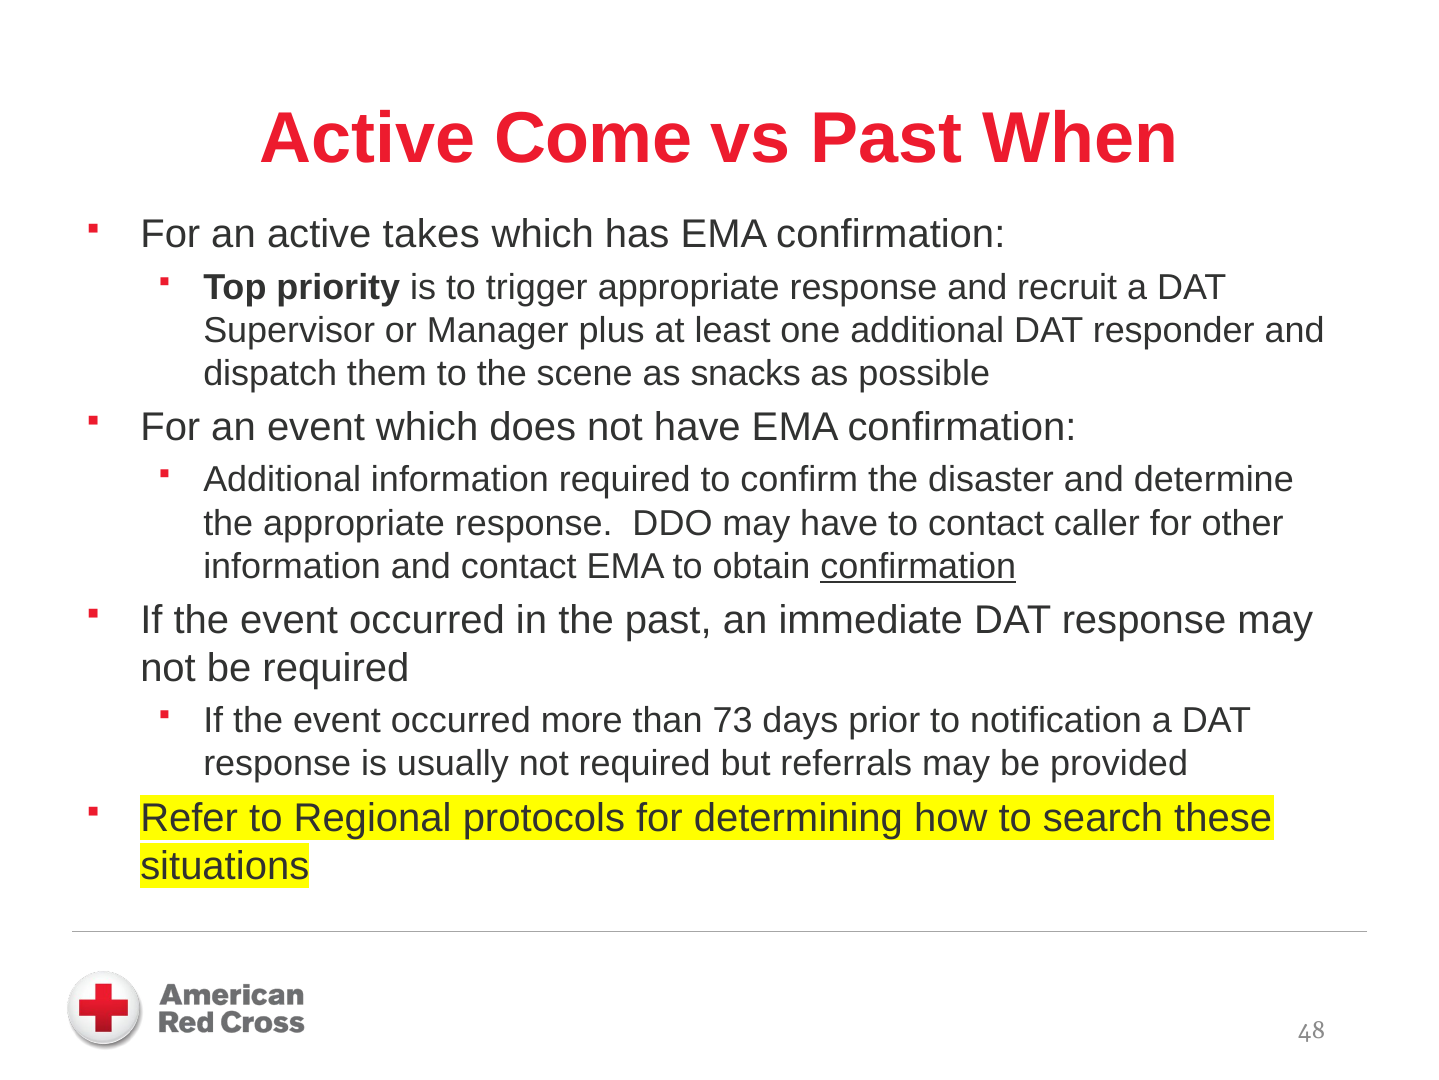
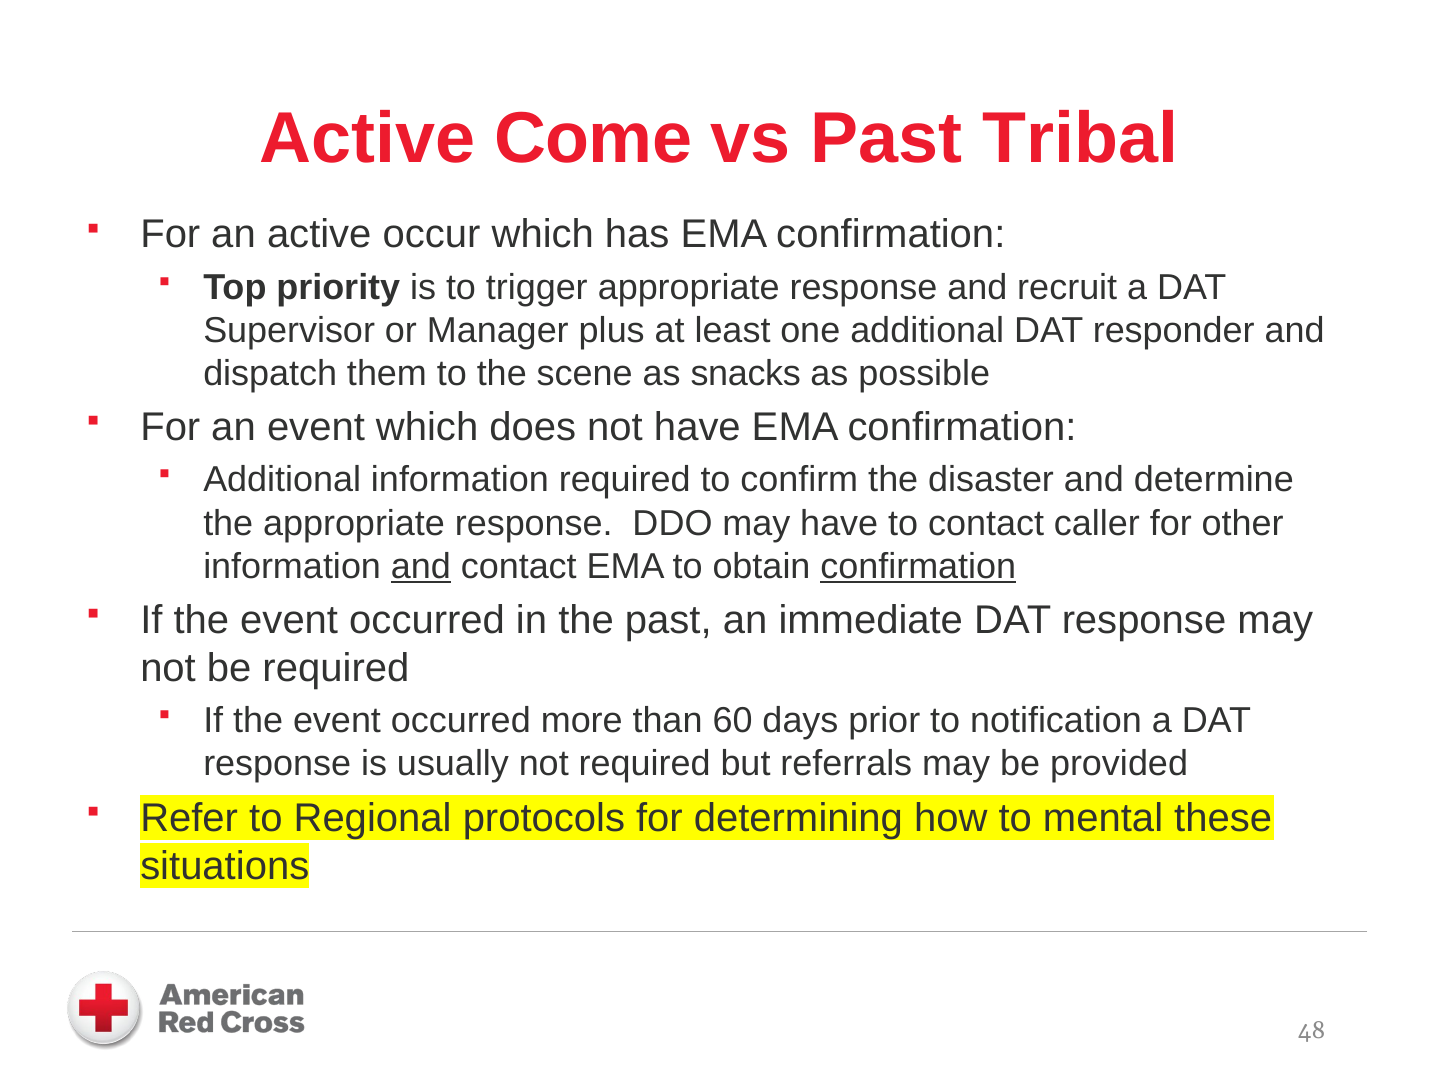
When: When -> Tribal (1080, 138)
takes: takes -> occur (431, 234)
and underline: none -> present (421, 566)
73: 73 -> 60 (733, 720)
search: search -> mental (1103, 817)
